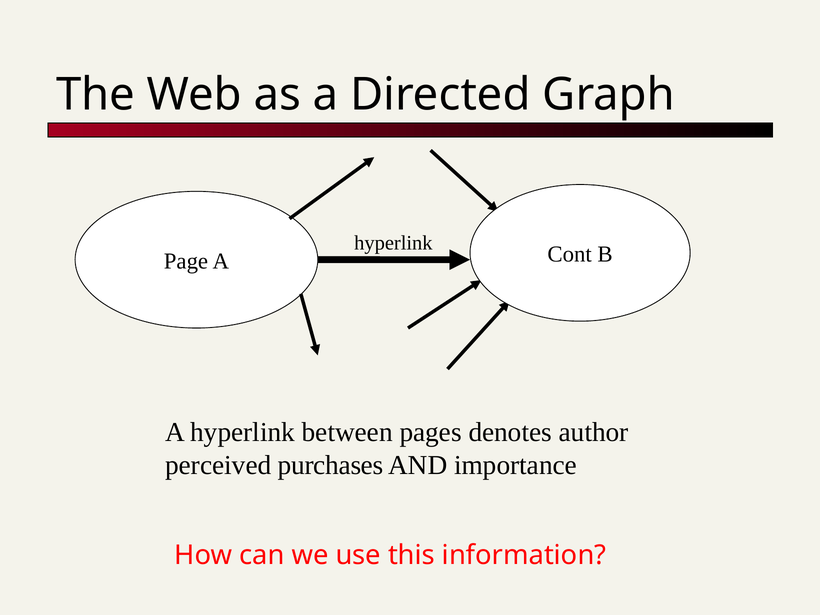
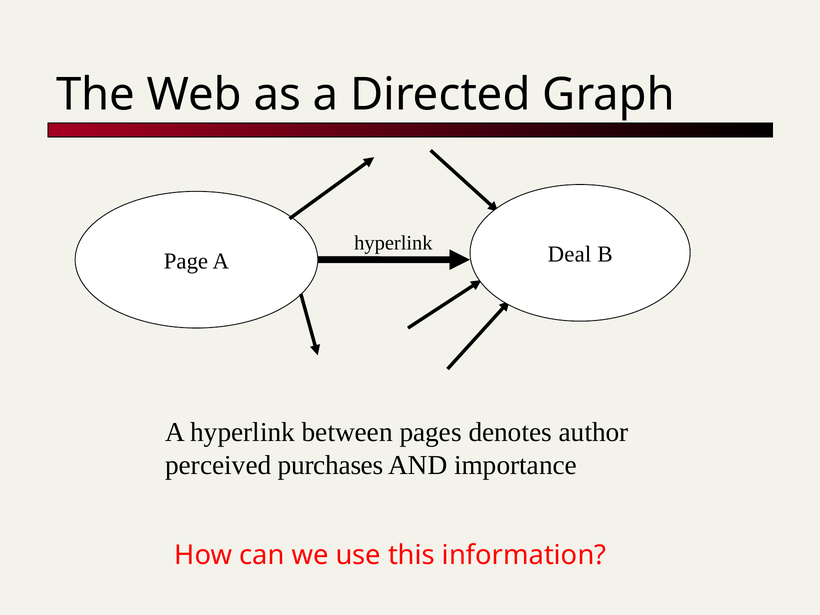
Cont: Cont -> Deal (569, 254)
